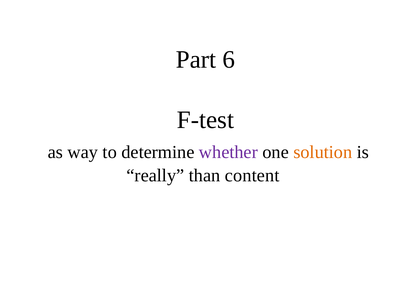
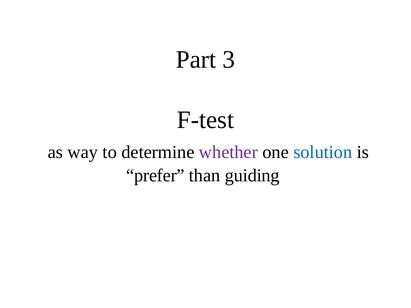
6: 6 -> 3 (229, 60)
solution colour: orange -> blue (323, 152)
really: really -> prefer (156, 176)
content: content -> guiding (252, 176)
